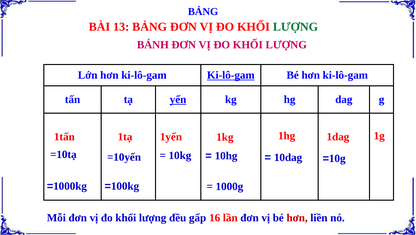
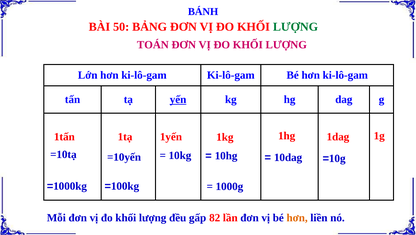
BẢNG: BẢNG -> BÁNH (203, 12)
13: 13 -> 50 (121, 27)
BÁNH: BÁNH -> TOÁN (153, 45)
Ki-lô-gam underline: present -> none (231, 75)
16: 16 -> 82 (215, 218)
hơn colour: red -> orange (297, 218)
